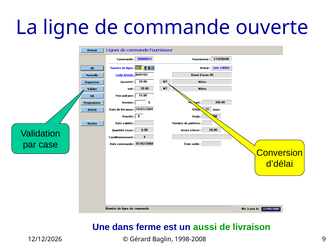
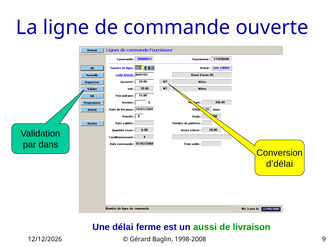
case: case -> dans (48, 145)
dans: dans -> délai (123, 227)
